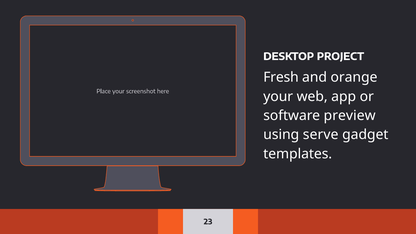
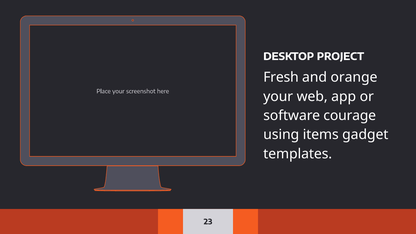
preview: preview -> courage (350, 116)
serve: serve -> items (321, 135)
